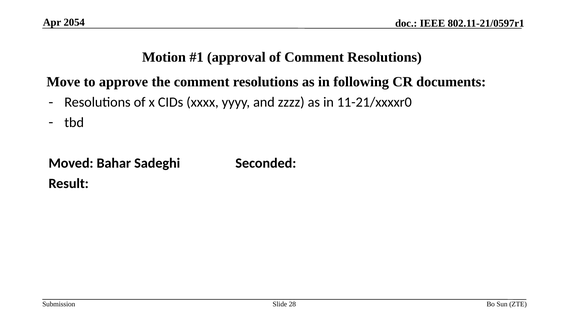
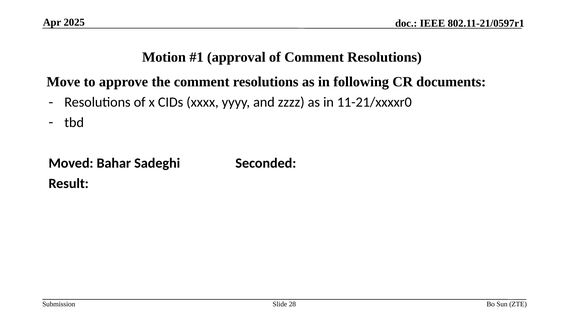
2054: 2054 -> 2025 (74, 22)
